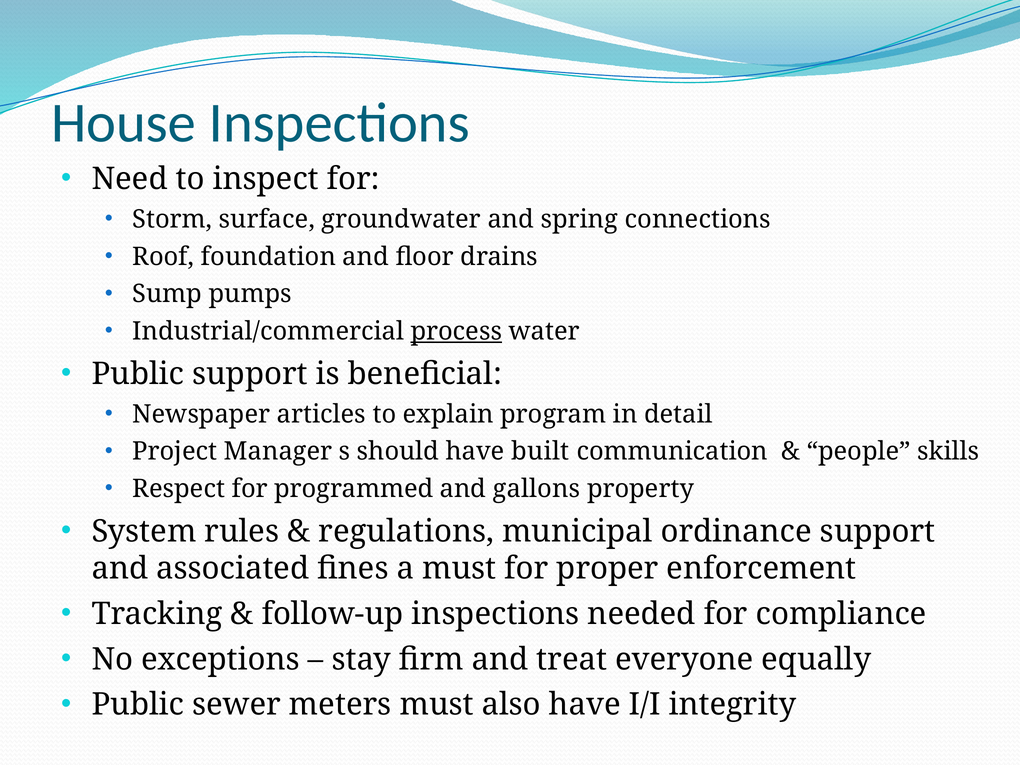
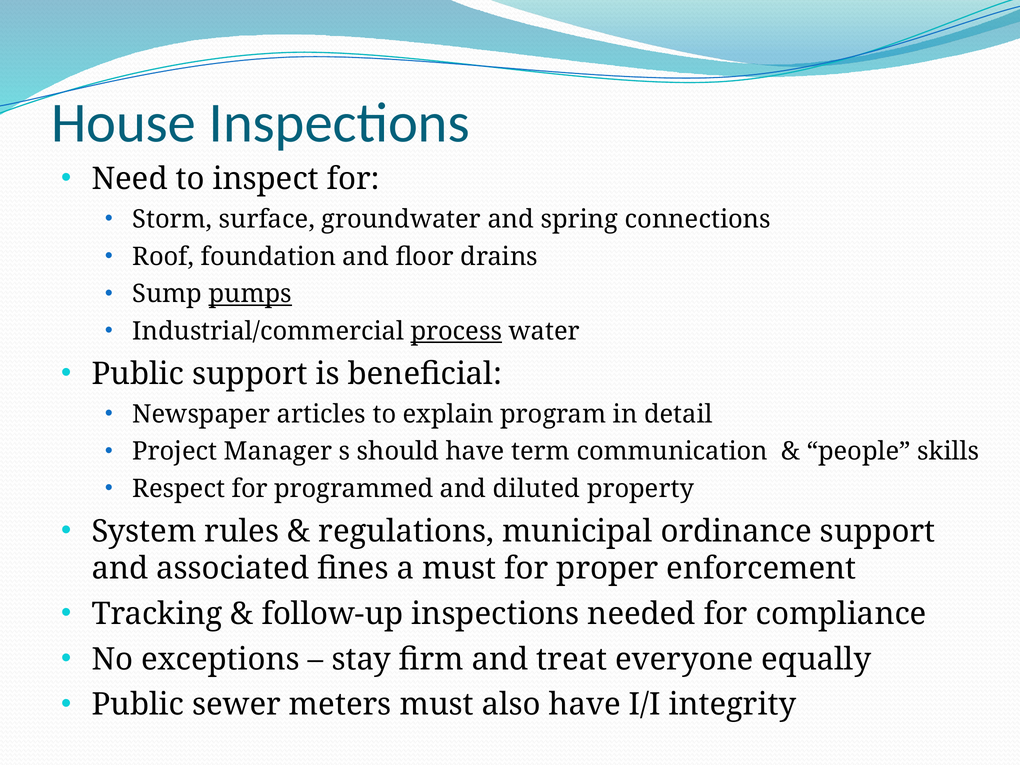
pumps underline: none -> present (250, 294)
built: built -> term (541, 452)
gallons: gallons -> diluted (537, 489)
